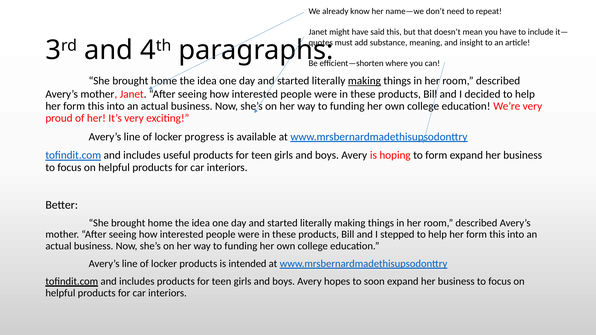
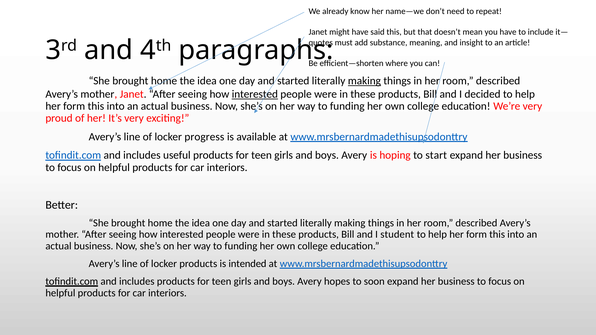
interested underline: none -> present (255, 94)
to form: form -> start (436, 155)
stepped: stepped -> student (397, 235)
